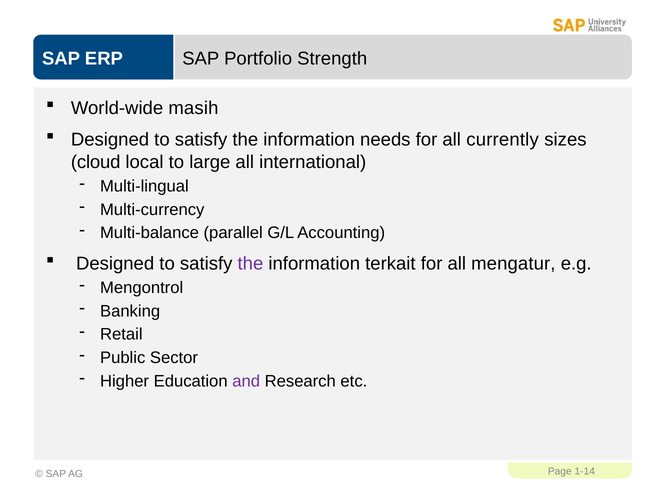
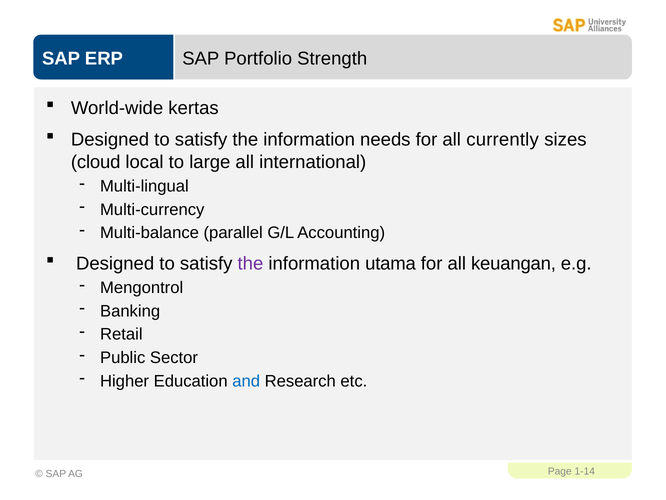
masih: masih -> kertas (194, 108)
terkait: terkait -> utama (391, 263)
mengatur: mengatur -> keuangan (513, 263)
and colour: purple -> blue (246, 381)
